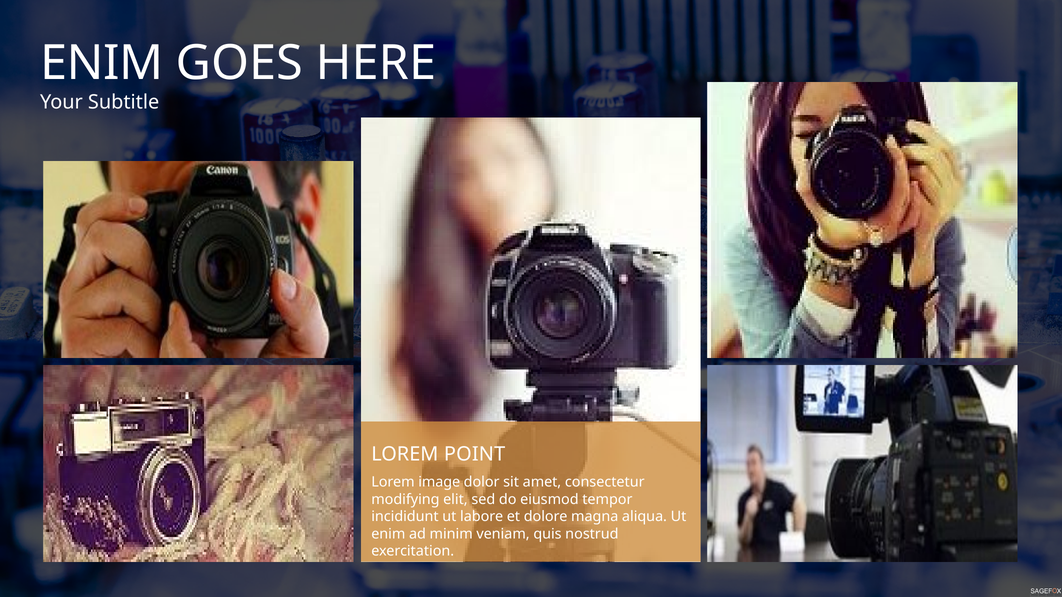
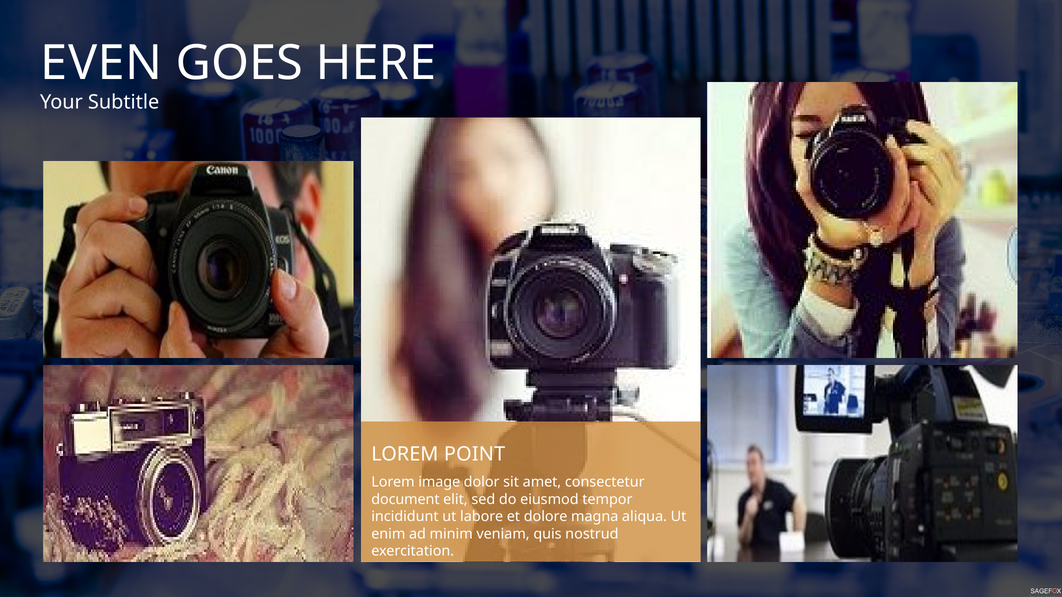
ENIM: ENIM -> EVEN (101, 63)
modifying: modifying -> document (405, 500)
